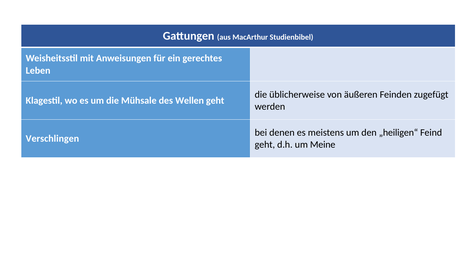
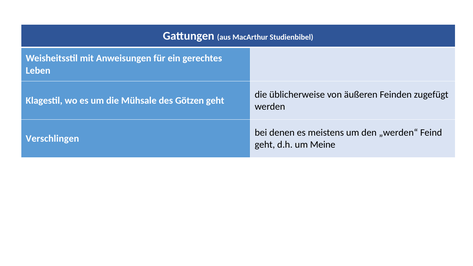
Wellen: Wellen -> Götzen (190, 101)
„heiligen“: „heiligen“ -> „werden“ (398, 133)
